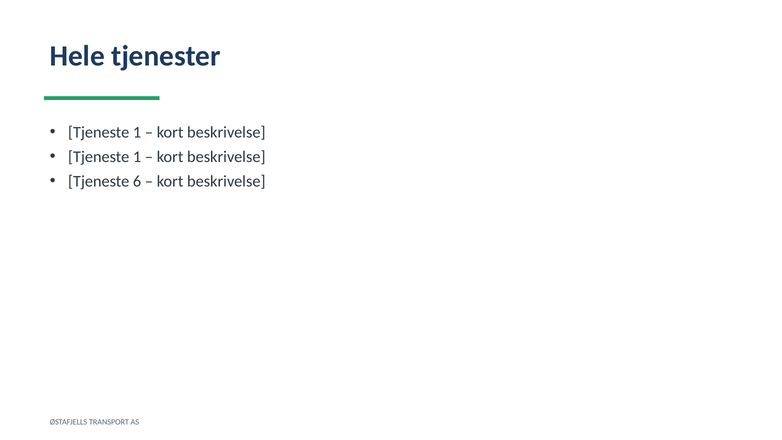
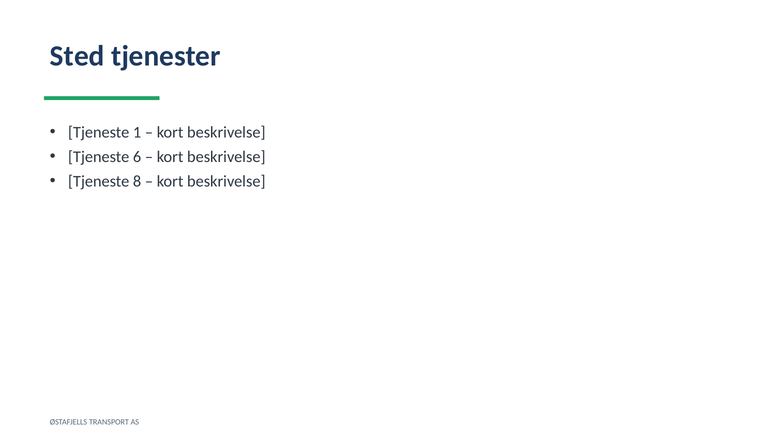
Hele: Hele -> Sted (77, 56)
1: 1 -> 6 (137, 157)
6: 6 -> 8 (137, 181)
